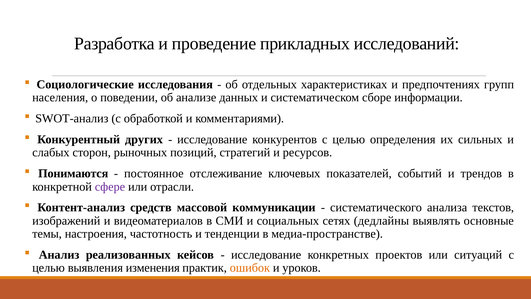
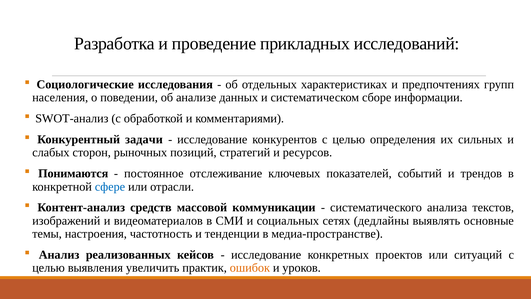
других: других -> задачи (144, 139)
сфере colour: purple -> blue (110, 186)
изменения: изменения -> увеличить (153, 268)
